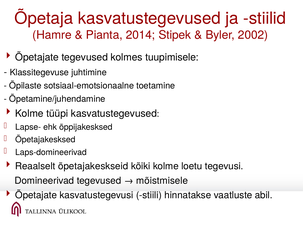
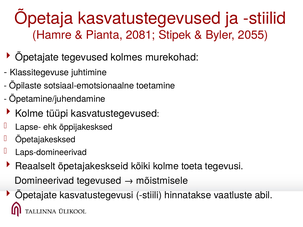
2014: 2014 -> 2081 (141, 35)
2002: 2002 -> 2055 (253, 35)
tuupimisele: tuupimisele -> murekohad (172, 57)
loetu: loetu -> toeta (192, 166)
